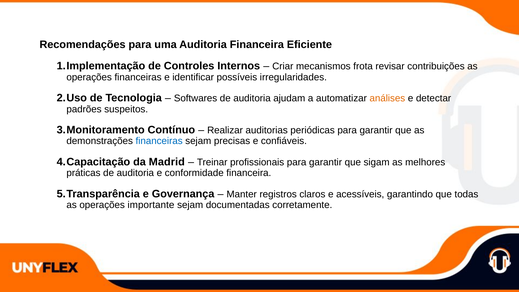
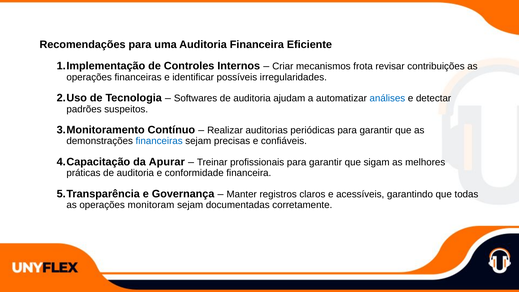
análises colour: orange -> blue (387, 98)
Madrid: Madrid -> Apurar (167, 162)
importante: importante -> monitoram (151, 205)
